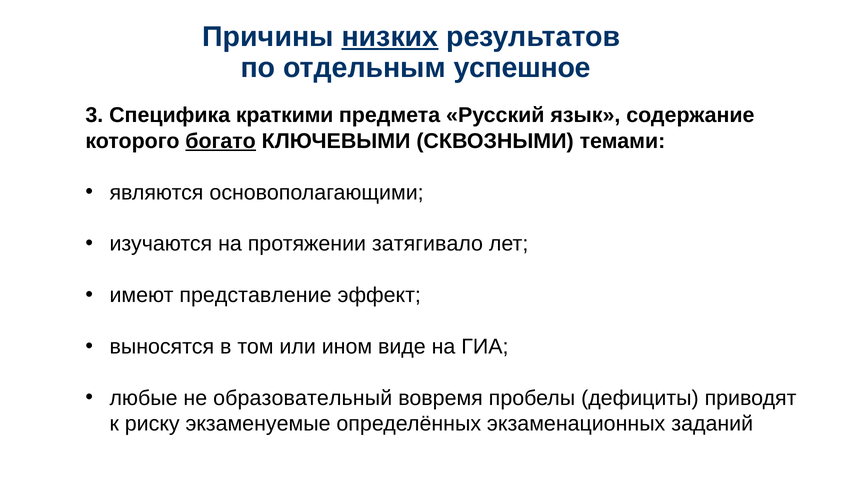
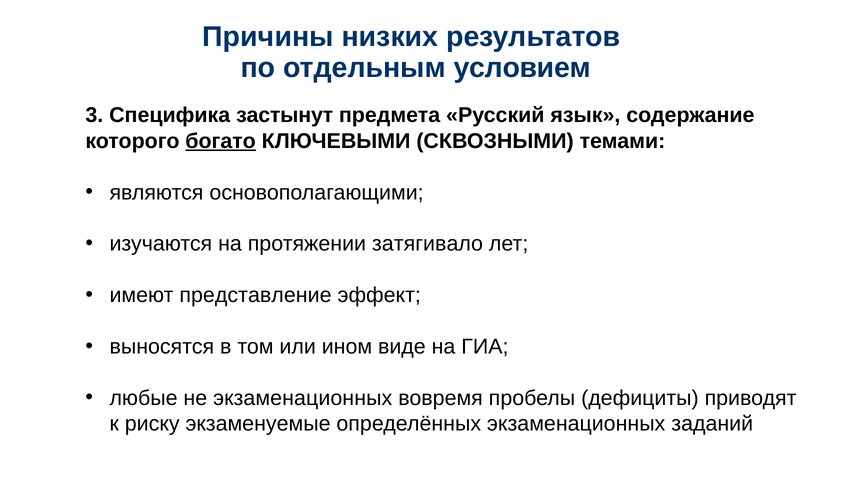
низких underline: present -> none (390, 37)
успешное: успешное -> условием (522, 68)
краткими: краткими -> застынут (285, 115)
не образовательный: образовательный -> экзаменационных (303, 398)
